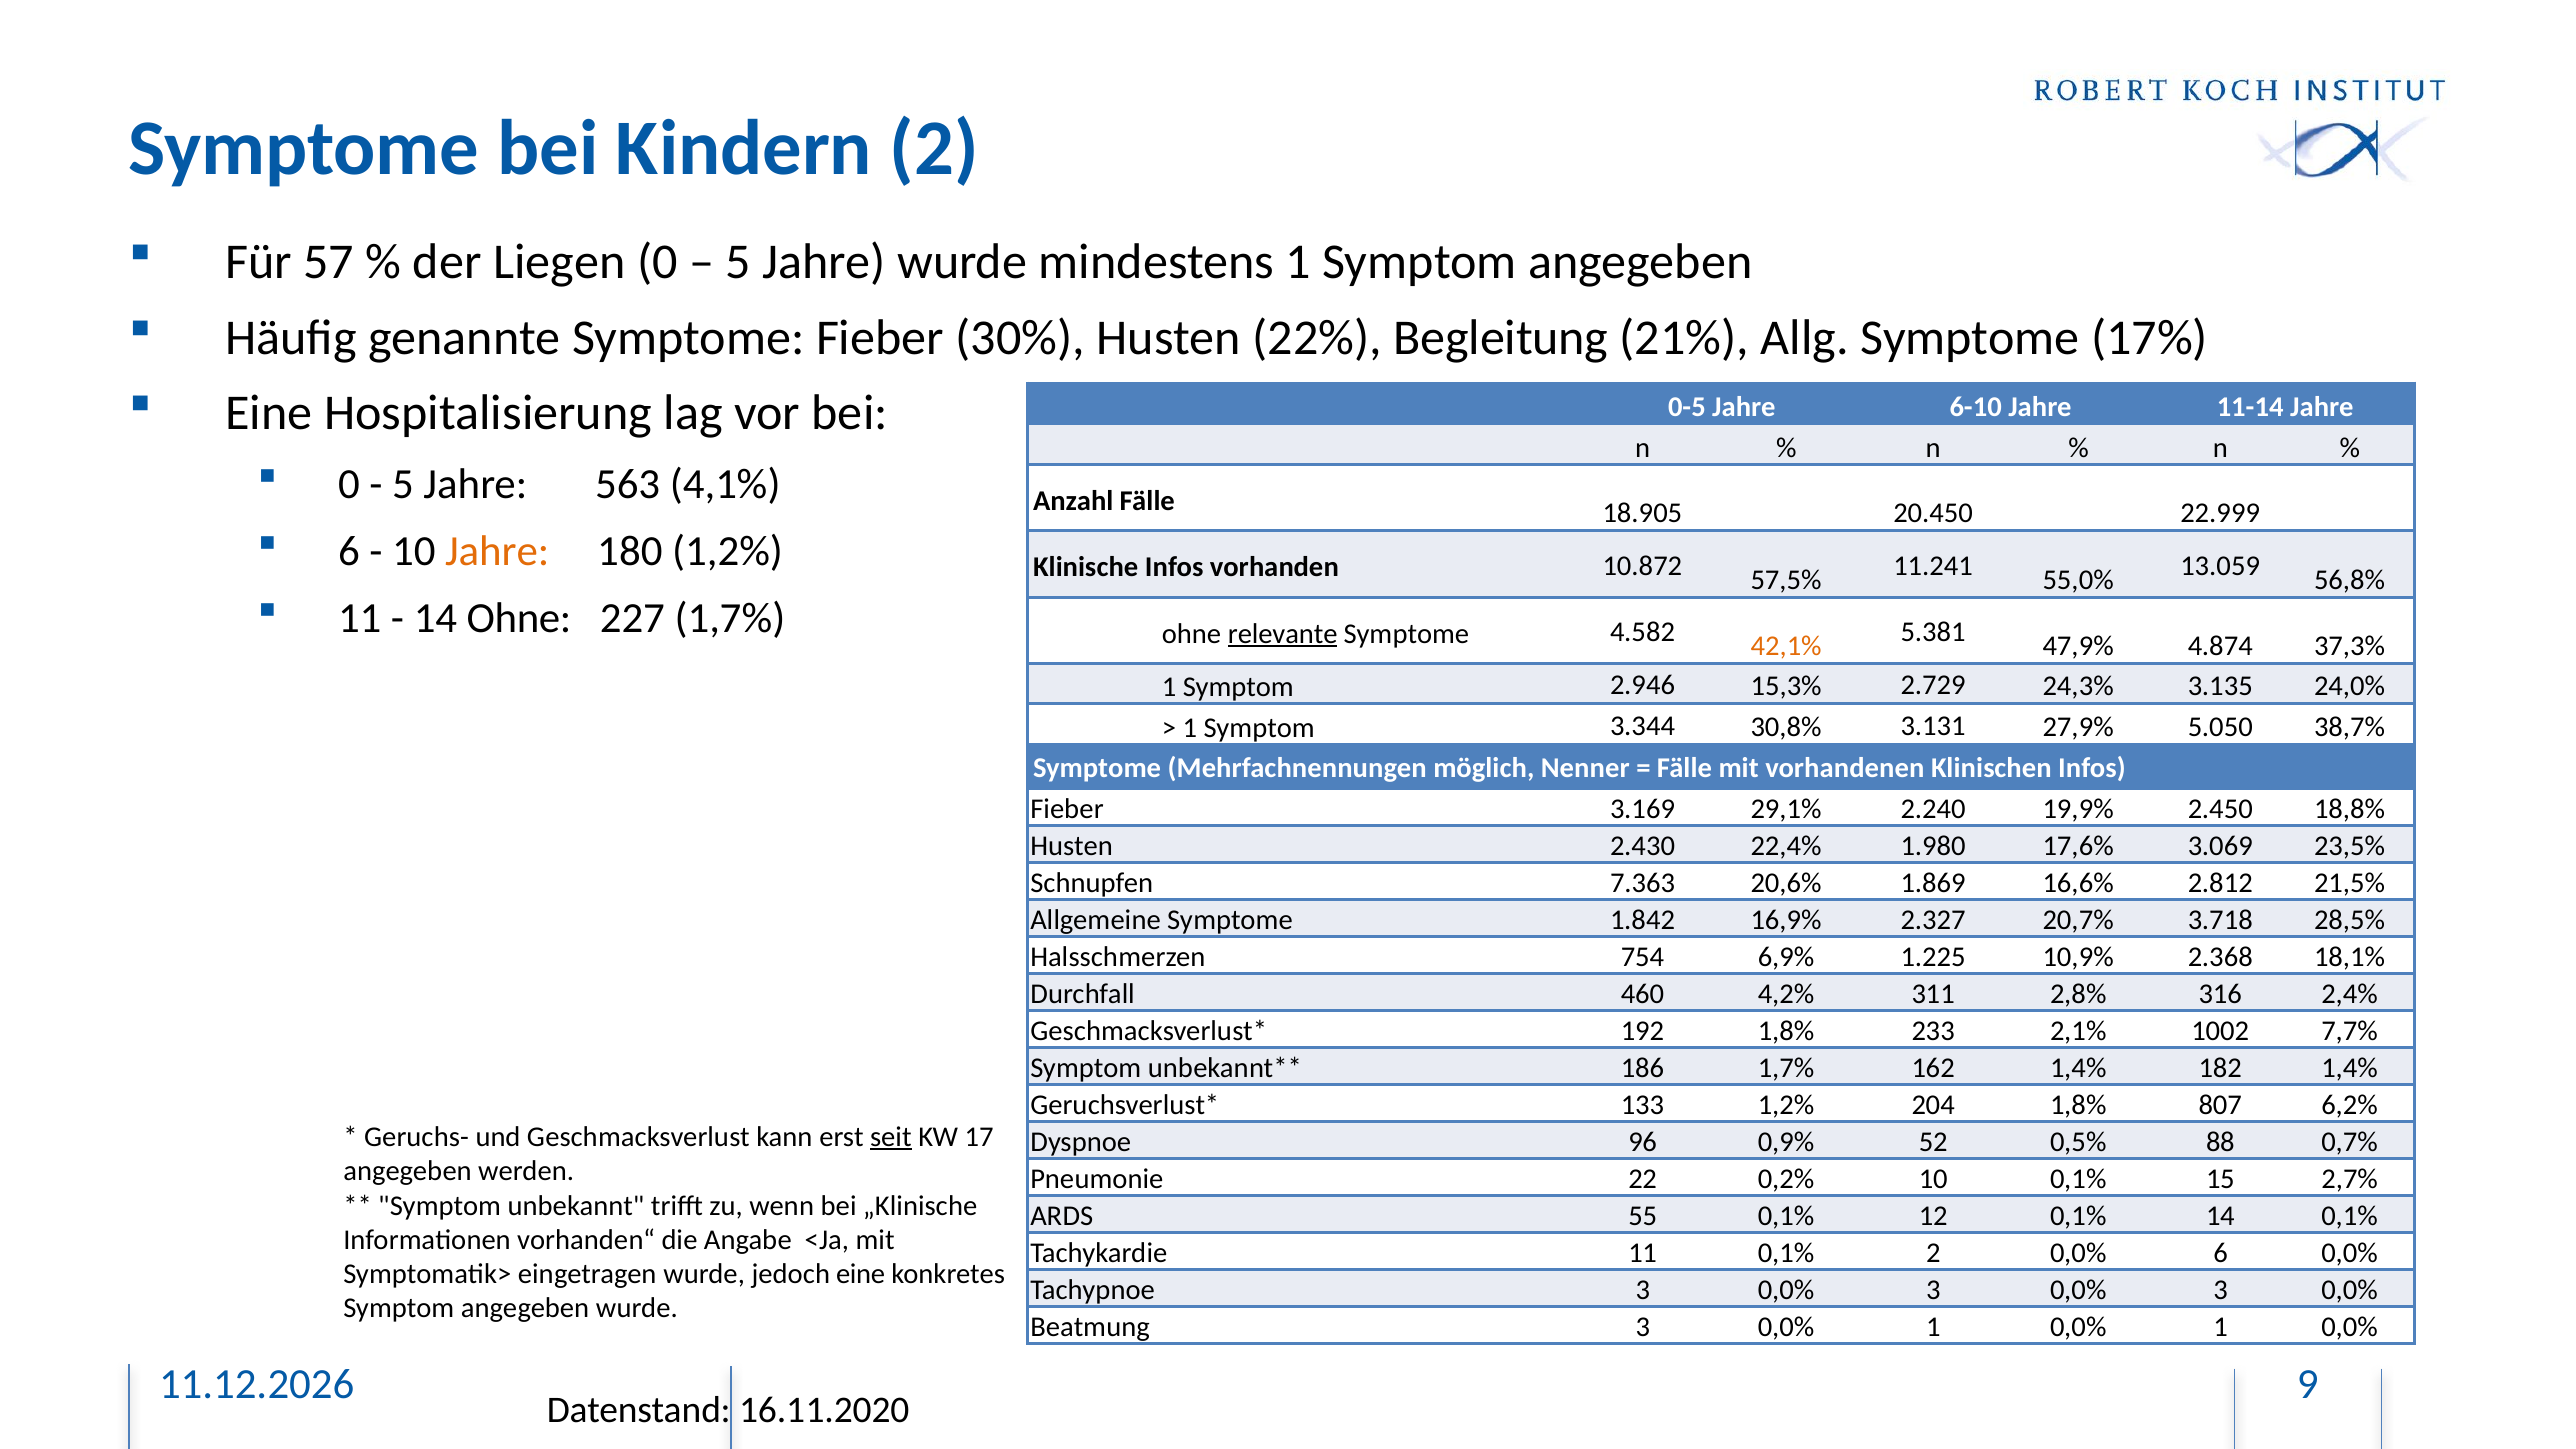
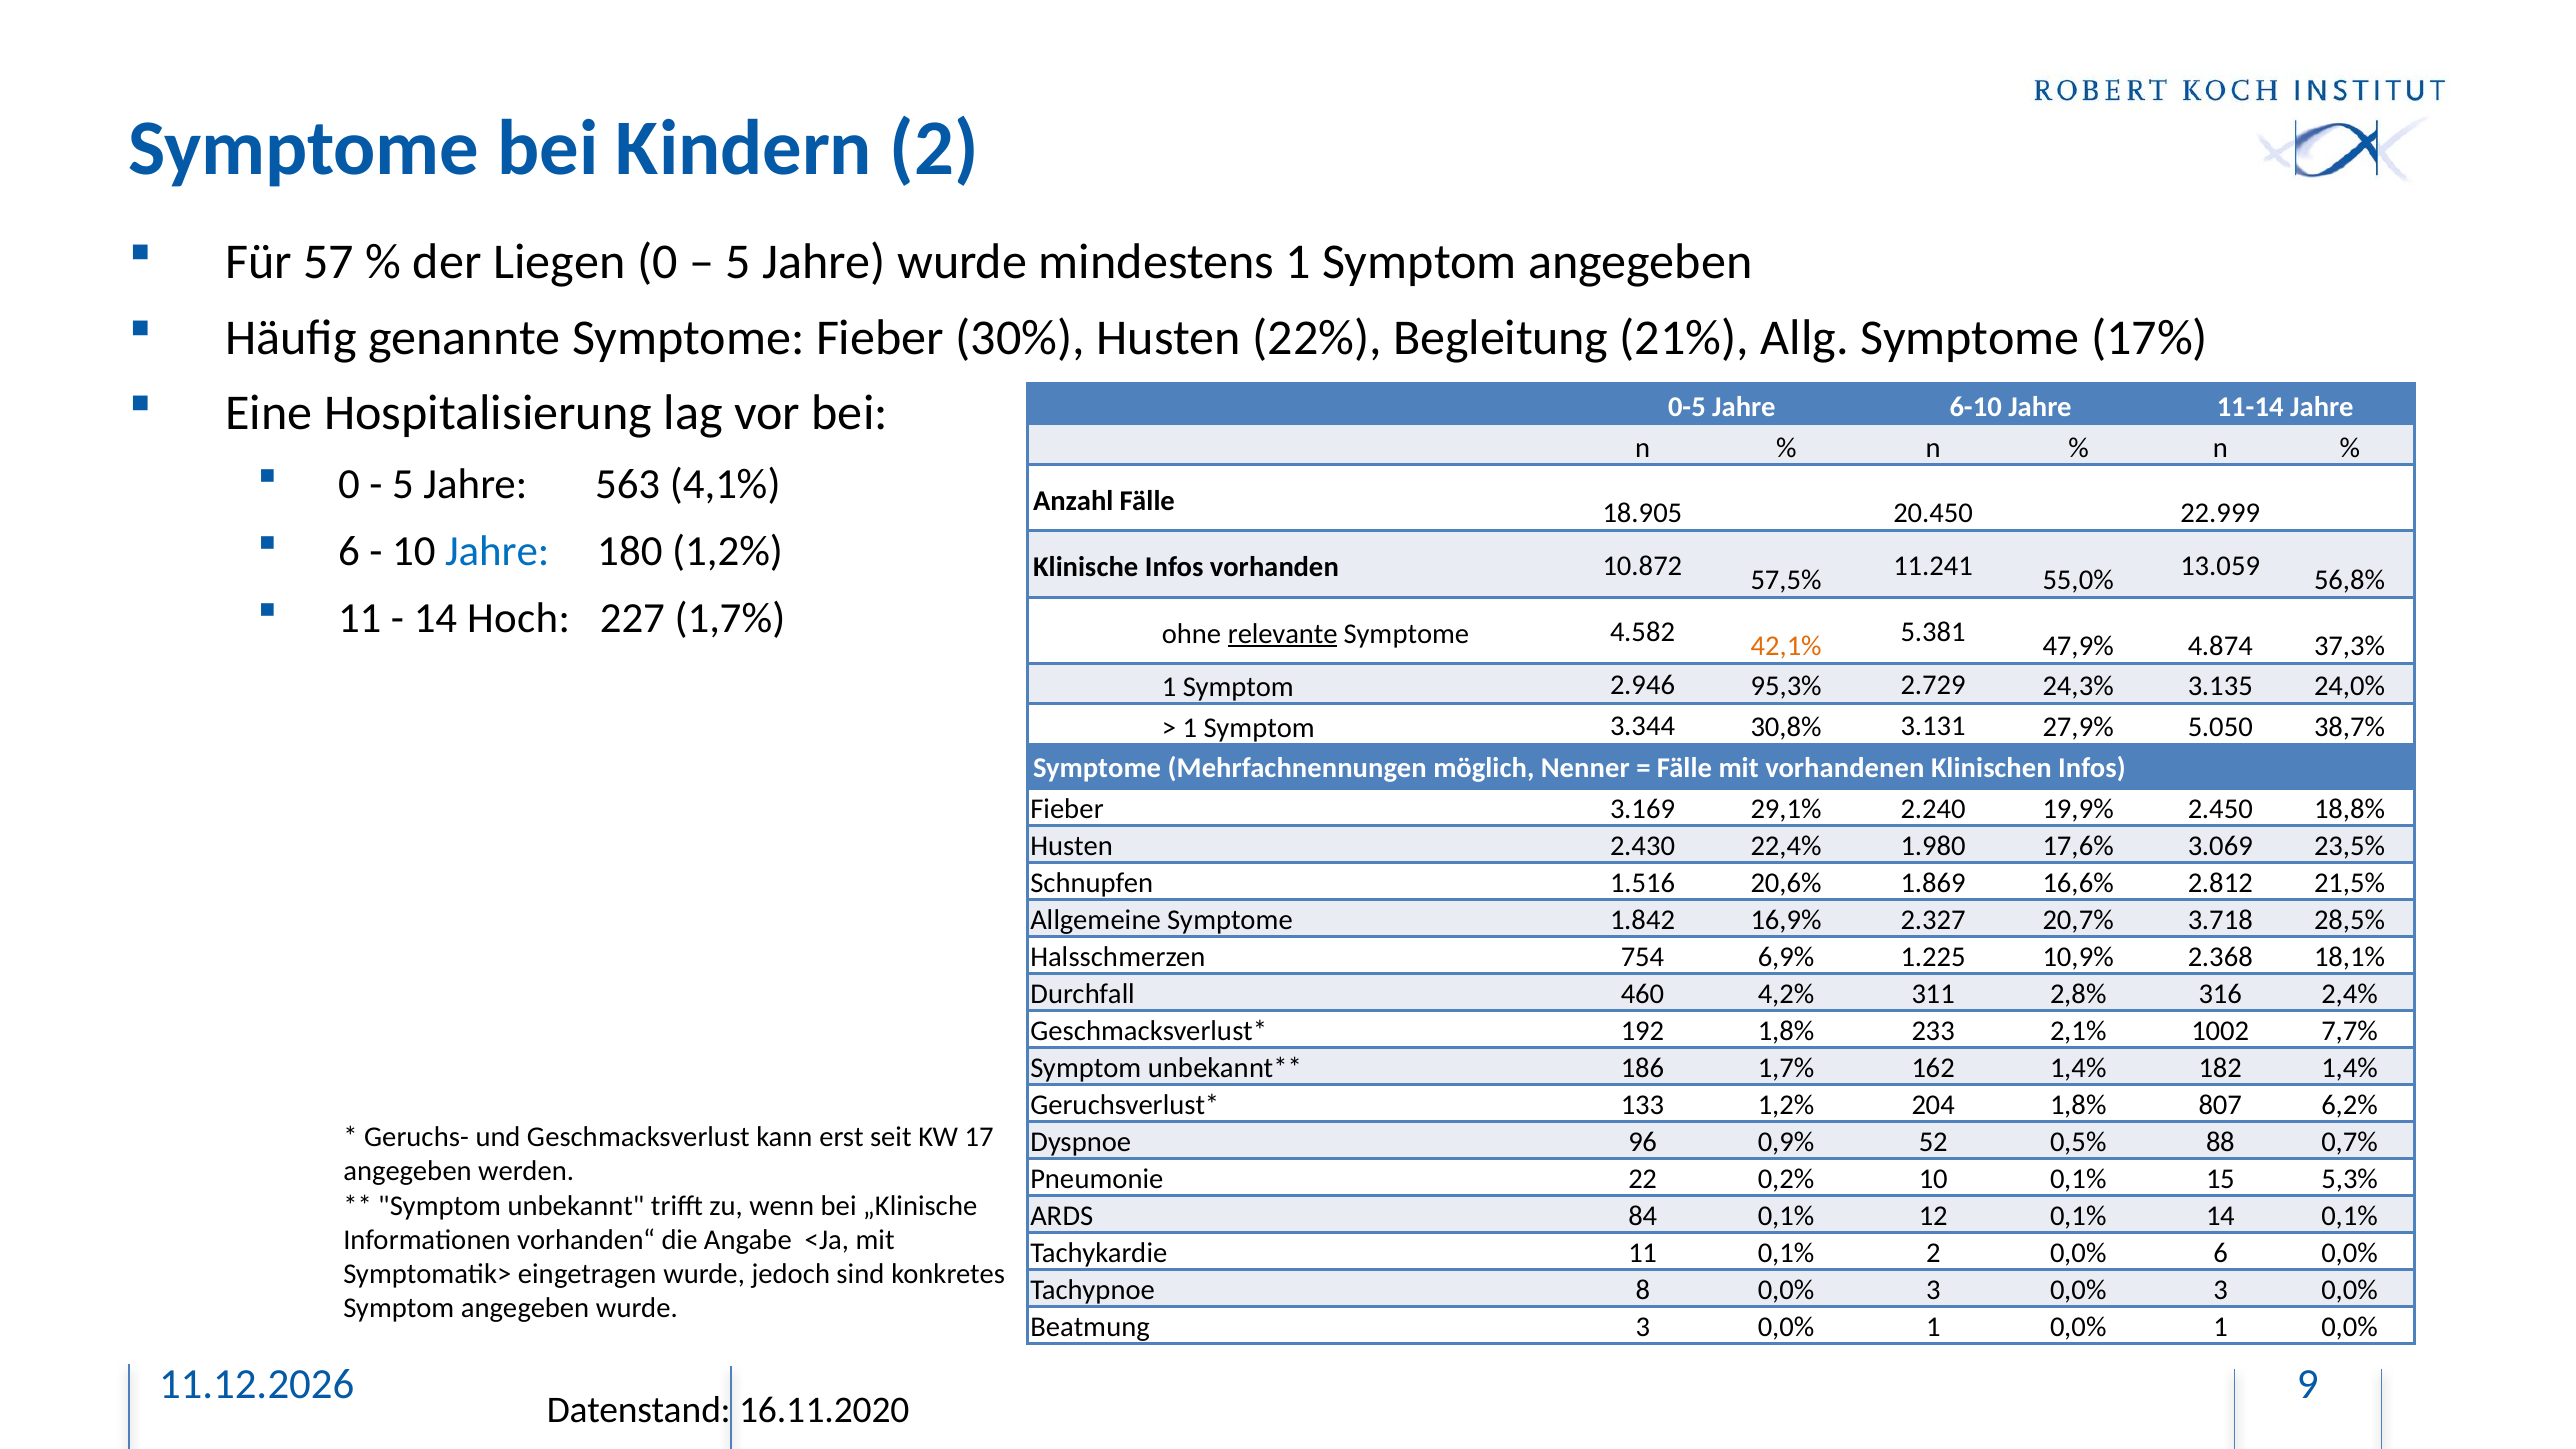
Jahre colour: orange -> blue (497, 551)
14 Ohne: Ohne -> Hoch (519, 618)
15,3%: 15,3% -> 95,3% (1786, 686)
7.363: 7.363 -> 1.516 (1643, 883)
seit underline: present -> none (891, 1137)
2,7%: 2,7% -> 5,3% (2350, 1179)
55: 55 -> 84 (1643, 1216)
jedoch eine: eine -> sind (860, 1274)
Tachypnoe 3: 3 -> 8 (1643, 1290)
